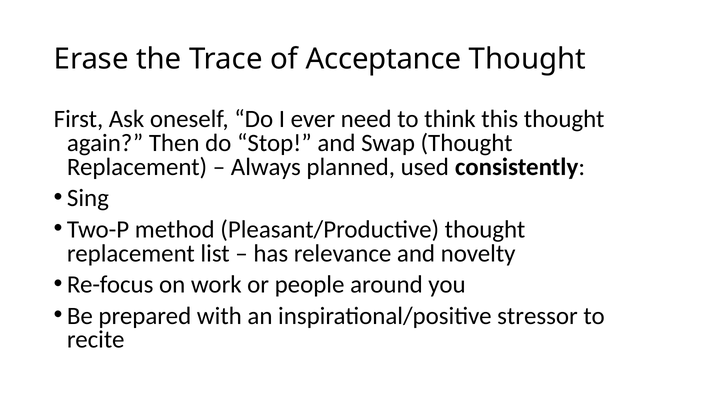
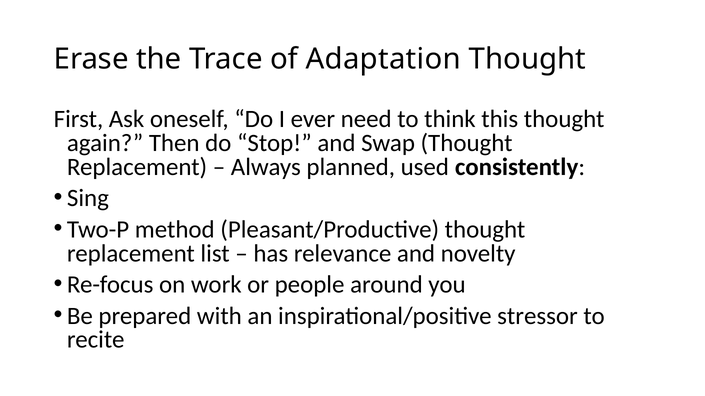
Acceptance: Acceptance -> Adaptation (383, 59)
